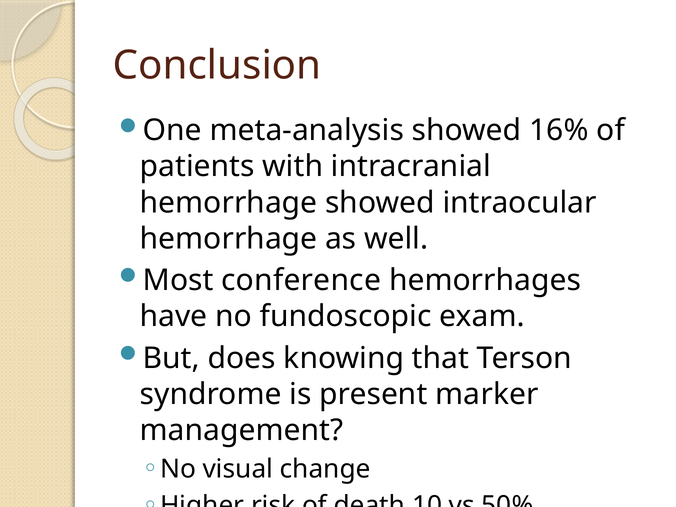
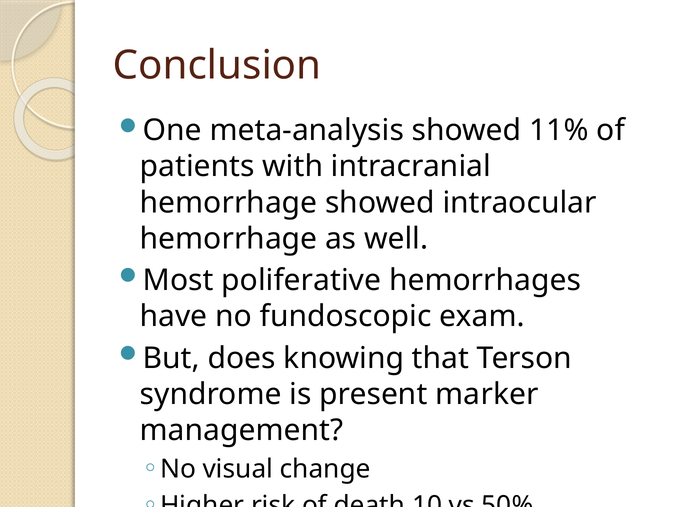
16%: 16% -> 11% (559, 131)
conference: conference -> poliferative (301, 280)
